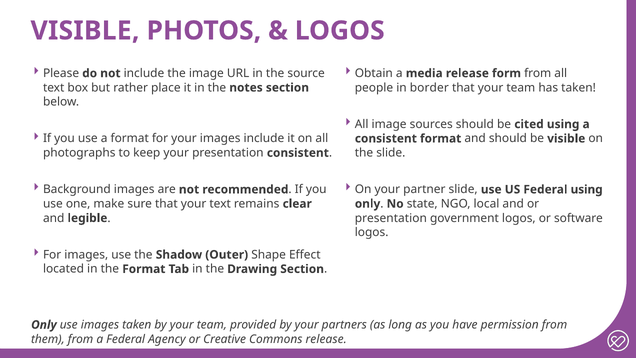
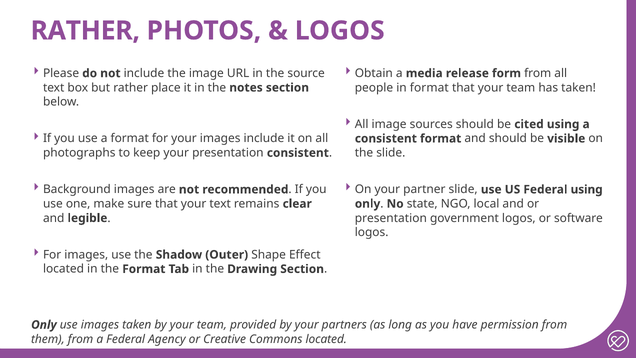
VISIBLE: VISIBLE -> RATHER (85, 31)
in border: border -> format (429, 88)
Commons release: release -> located (326, 339)
